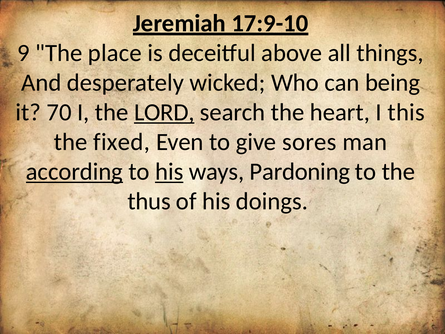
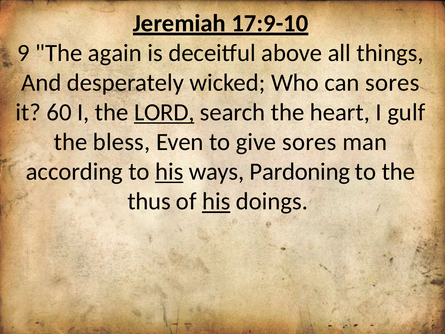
place: place -> again (115, 53)
can being: being -> sores (392, 83)
70: 70 -> 60 (59, 112)
this: this -> gulf (406, 112)
fixed: fixed -> bless (122, 142)
according underline: present -> none (74, 172)
his underline: none -> present (216, 201)
